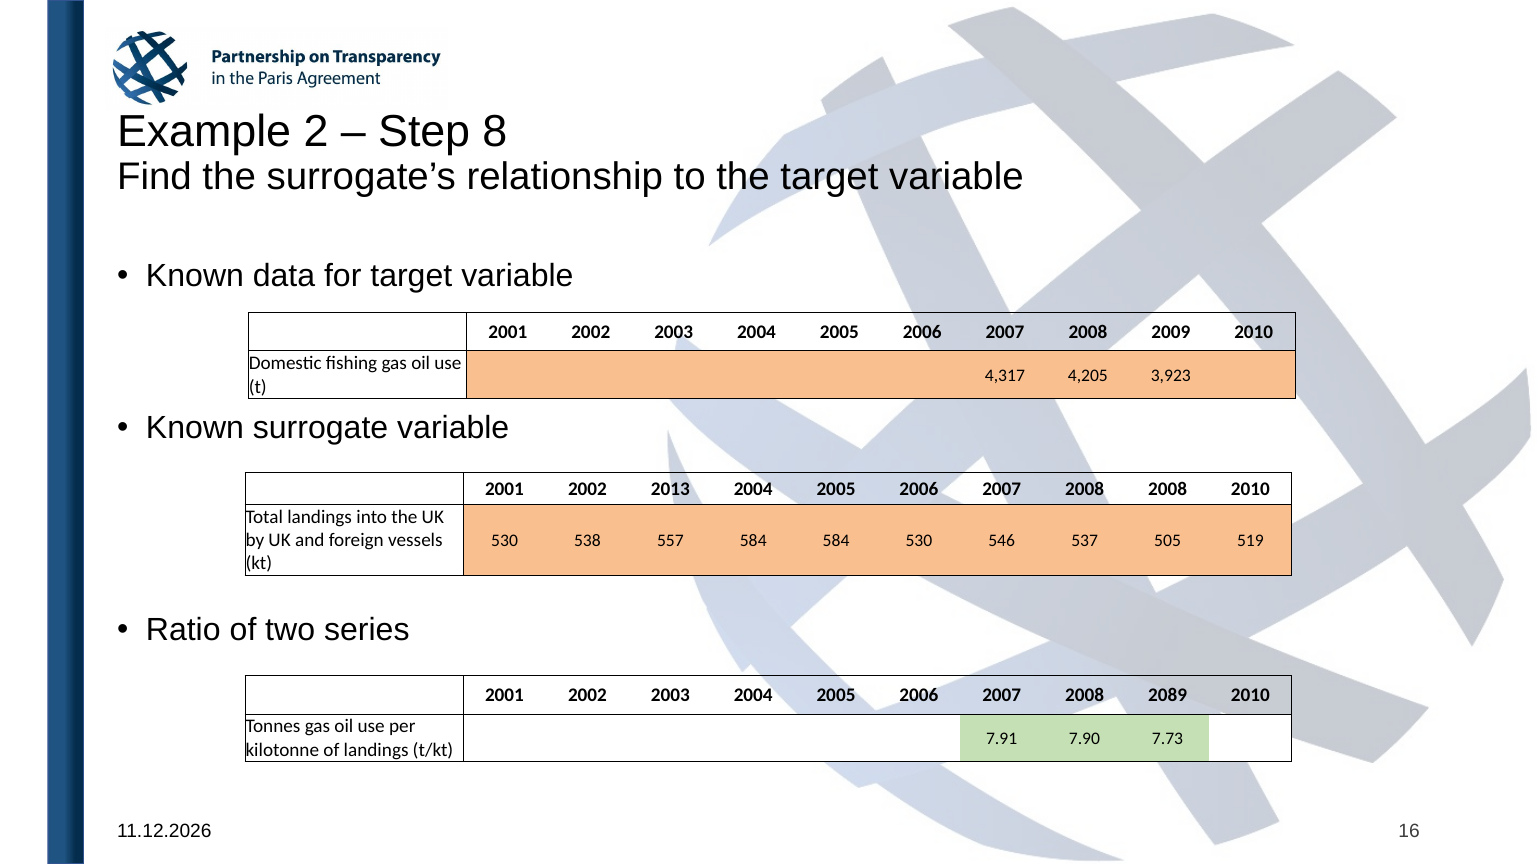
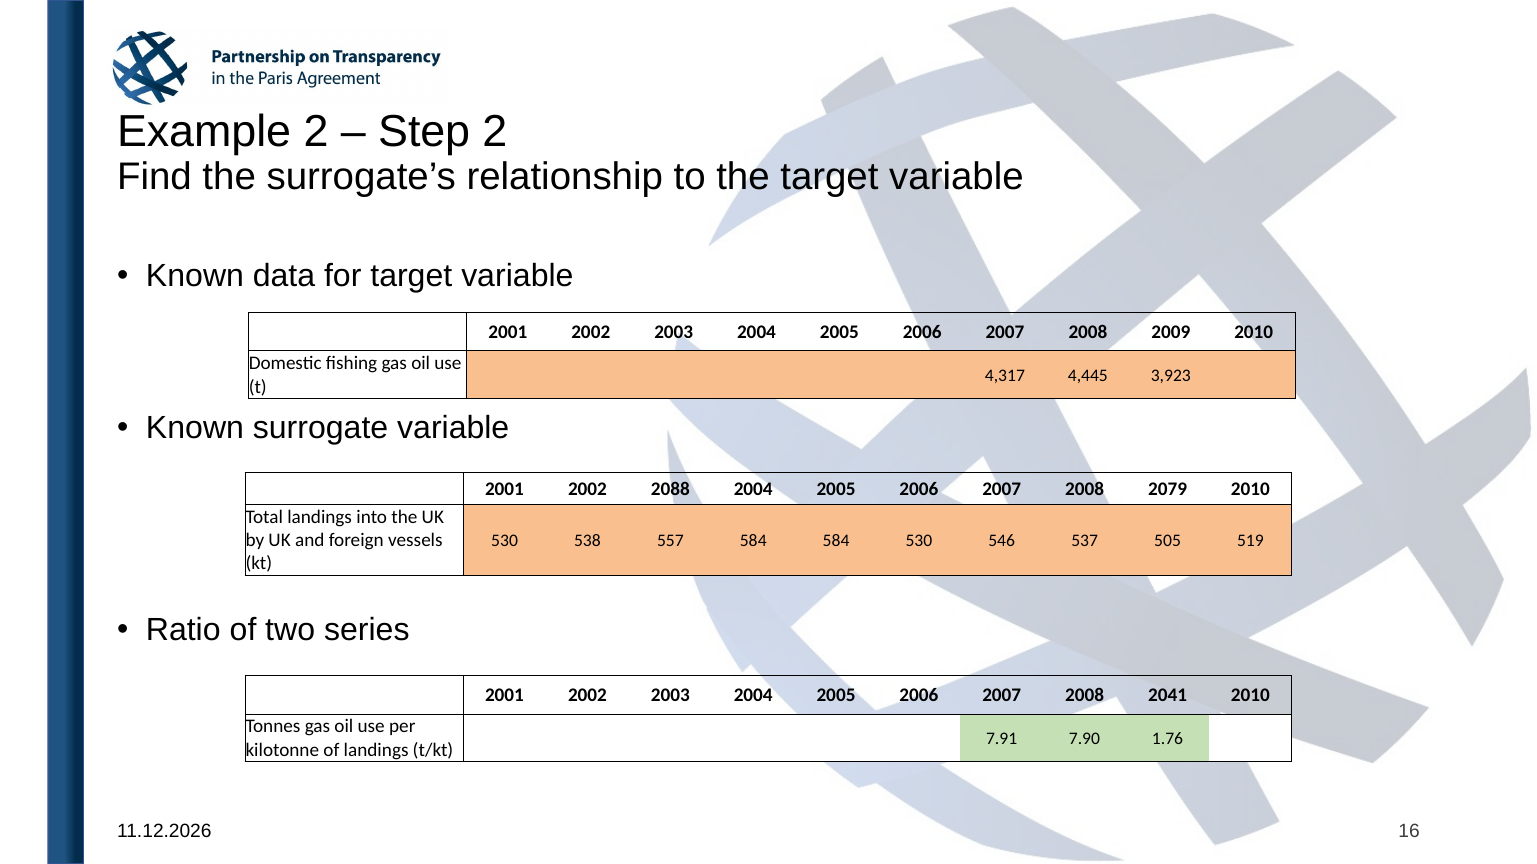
Step 8: 8 -> 2 (495, 132)
4,205: 4,205 -> 4,445 (1088, 376)
2013: 2013 -> 2088 (670, 489)
2008 2008: 2008 -> 2079 (1168, 489)
2089: 2089 -> 2041 (1168, 696)
7.73: 7.73 -> 1.76 (1168, 739)
